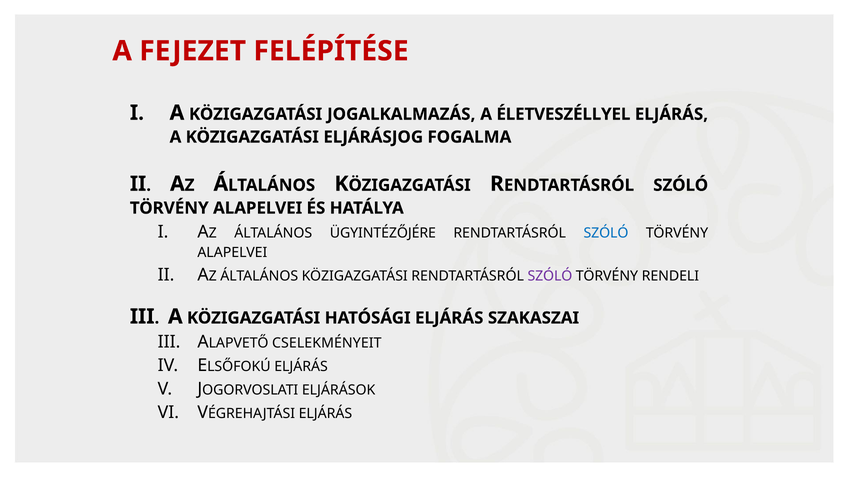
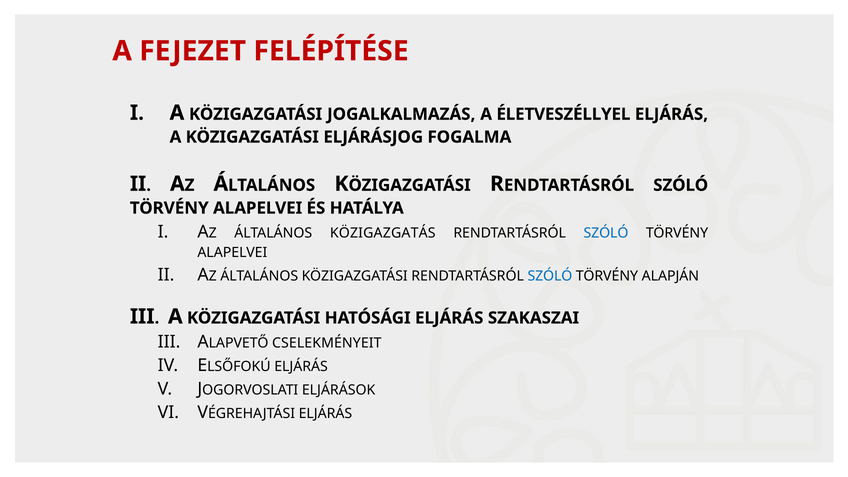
ÜGYINTÉZŐJÉRE: ÜGYINTÉZŐJÉRE -> KÖZIGAZGATÁS (383, 233)
SZÓLÓ colour: purple -> blue (550, 276)
RENDELI: RENDELI -> ALAPJÁN (670, 276)
